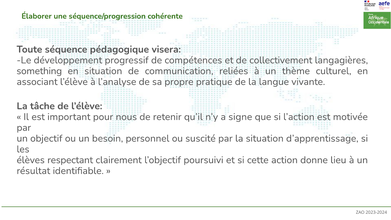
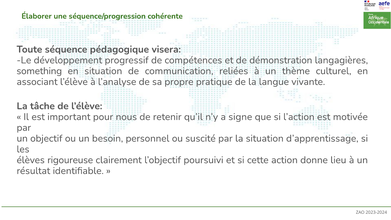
collectivement: collectivement -> démonstration (281, 60)
respectant: respectant -> rigoureuse (70, 160)
